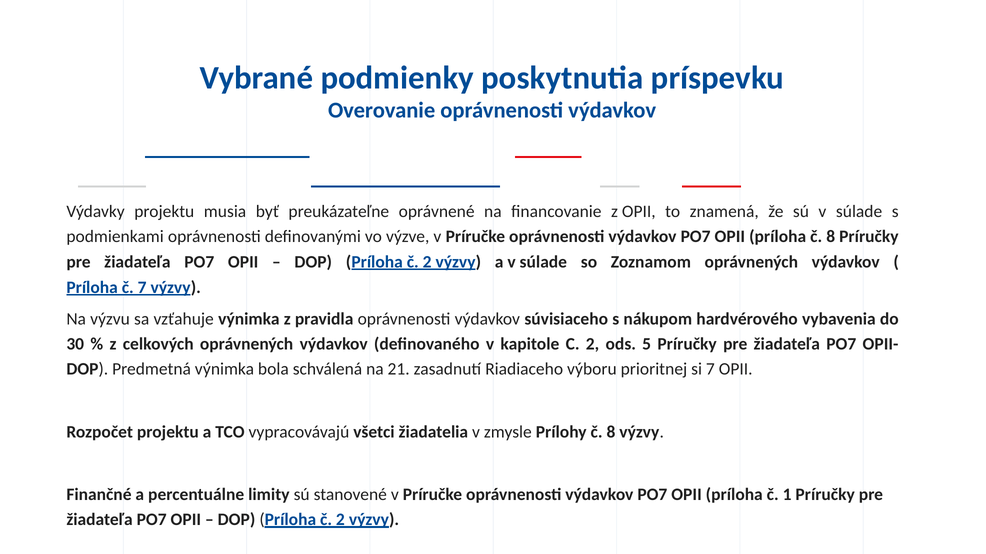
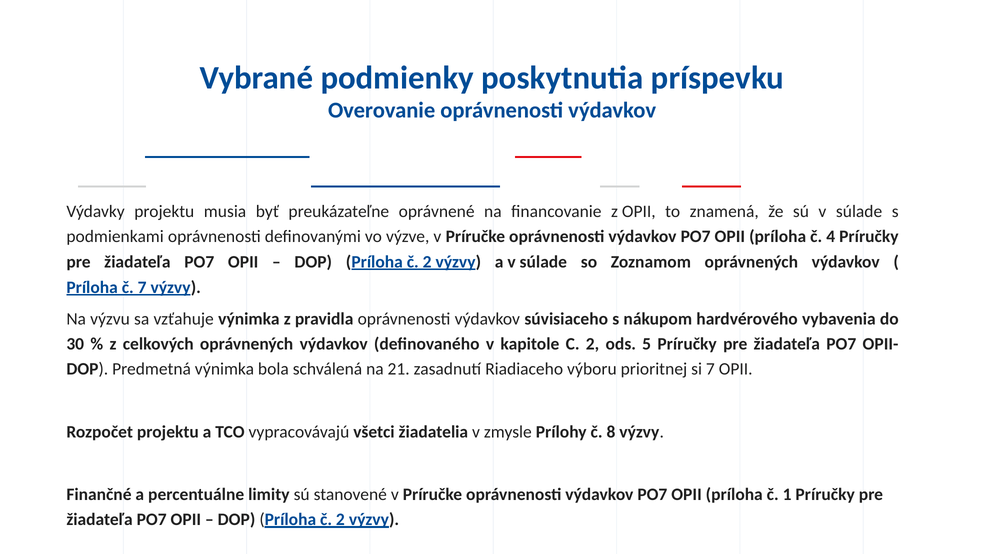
príloha č 8: 8 -> 4 (831, 237)
